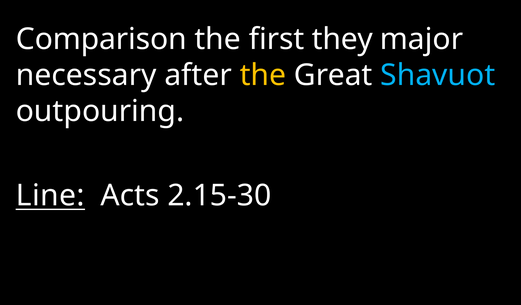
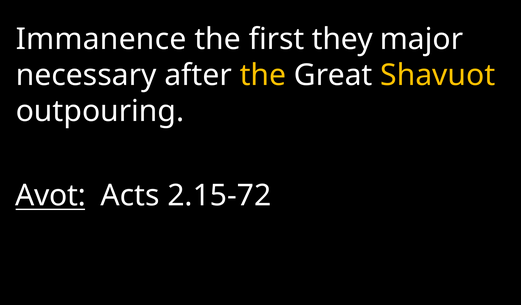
Comparison: Comparison -> Immanence (101, 39)
Shavuot colour: light blue -> yellow (438, 75)
Line: Line -> Avot (51, 196)
2.15-30: 2.15-30 -> 2.15-72 (219, 196)
